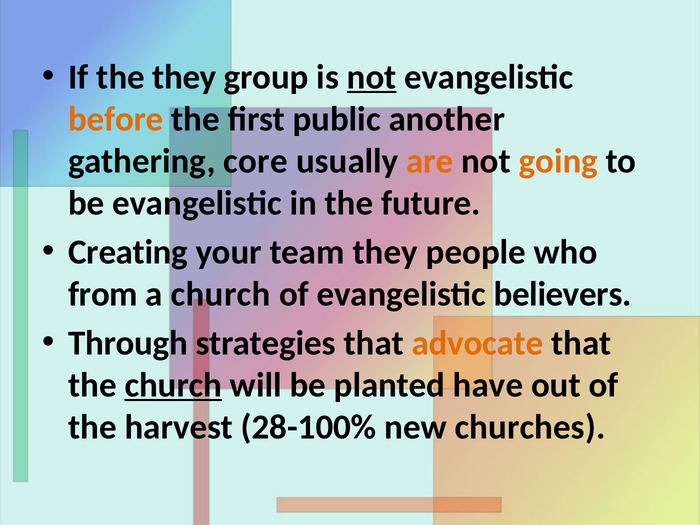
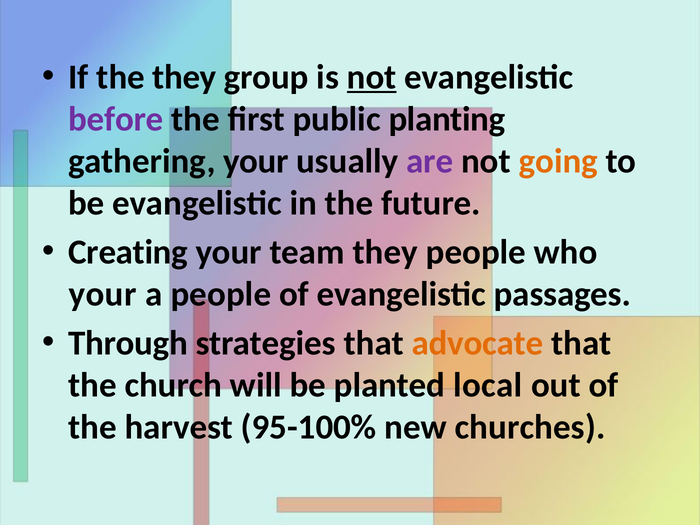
before colour: orange -> purple (116, 119)
another: another -> planting (447, 119)
gathering core: core -> your (256, 161)
are colour: orange -> purple (430, 161)
from: from -> your (103, 294)
a church: church -> people (221, 294)
believers: believers -> passages (562, 294)
church underline: present -> none (173, 385)
have: have -> local (488, 385)
28-100%: 28-100% -> 95-100% (309, 427)
